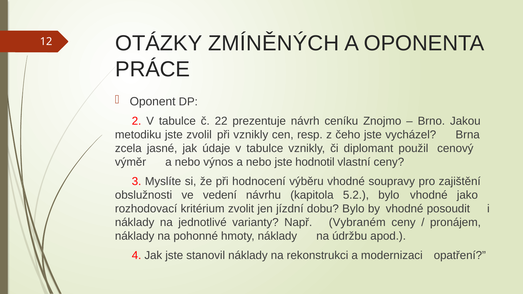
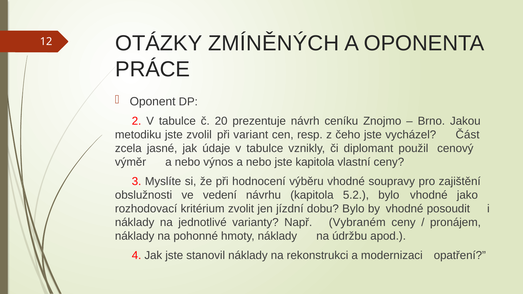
22: 22 -> 20 (221, 121)
při vznikly: vznikly -> variant (251, 135)
Brna: Brna -> Část (468, 135)
jste hodnotil: hodnotil -> kapitola (315, 162)
